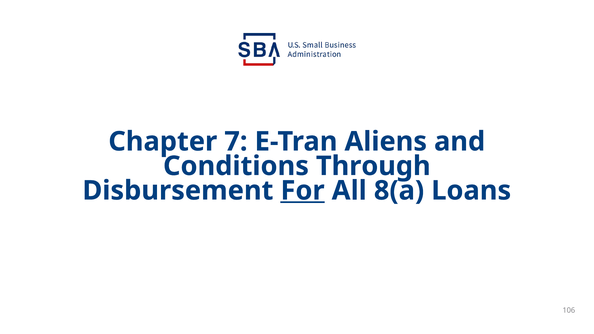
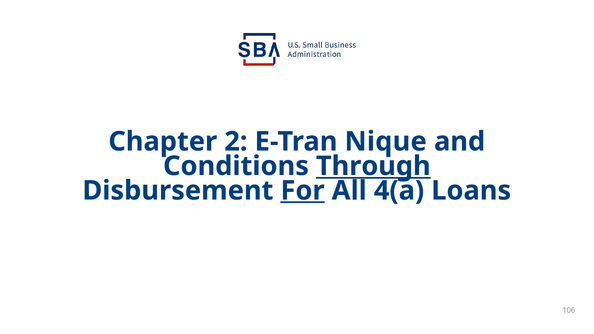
7: 7 -> 2 (236, 142)
Aliens: Aliens -> Nique (386, 142)
Through underline: none -> present (373, 166)
8(a: 8(a -> 4(a (399, 191)
